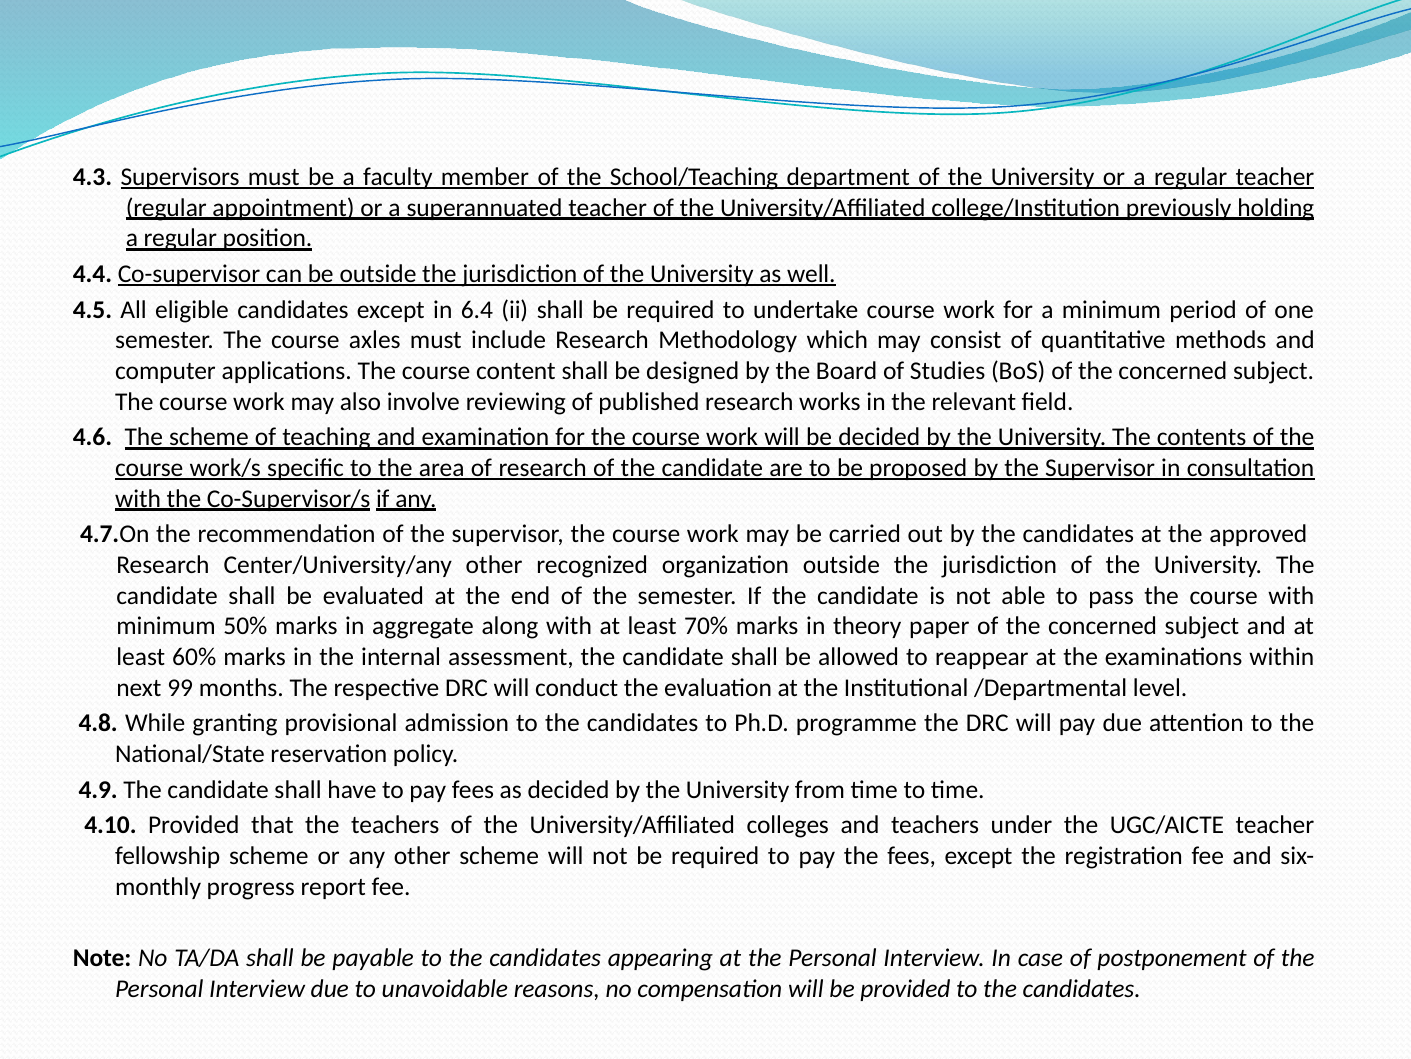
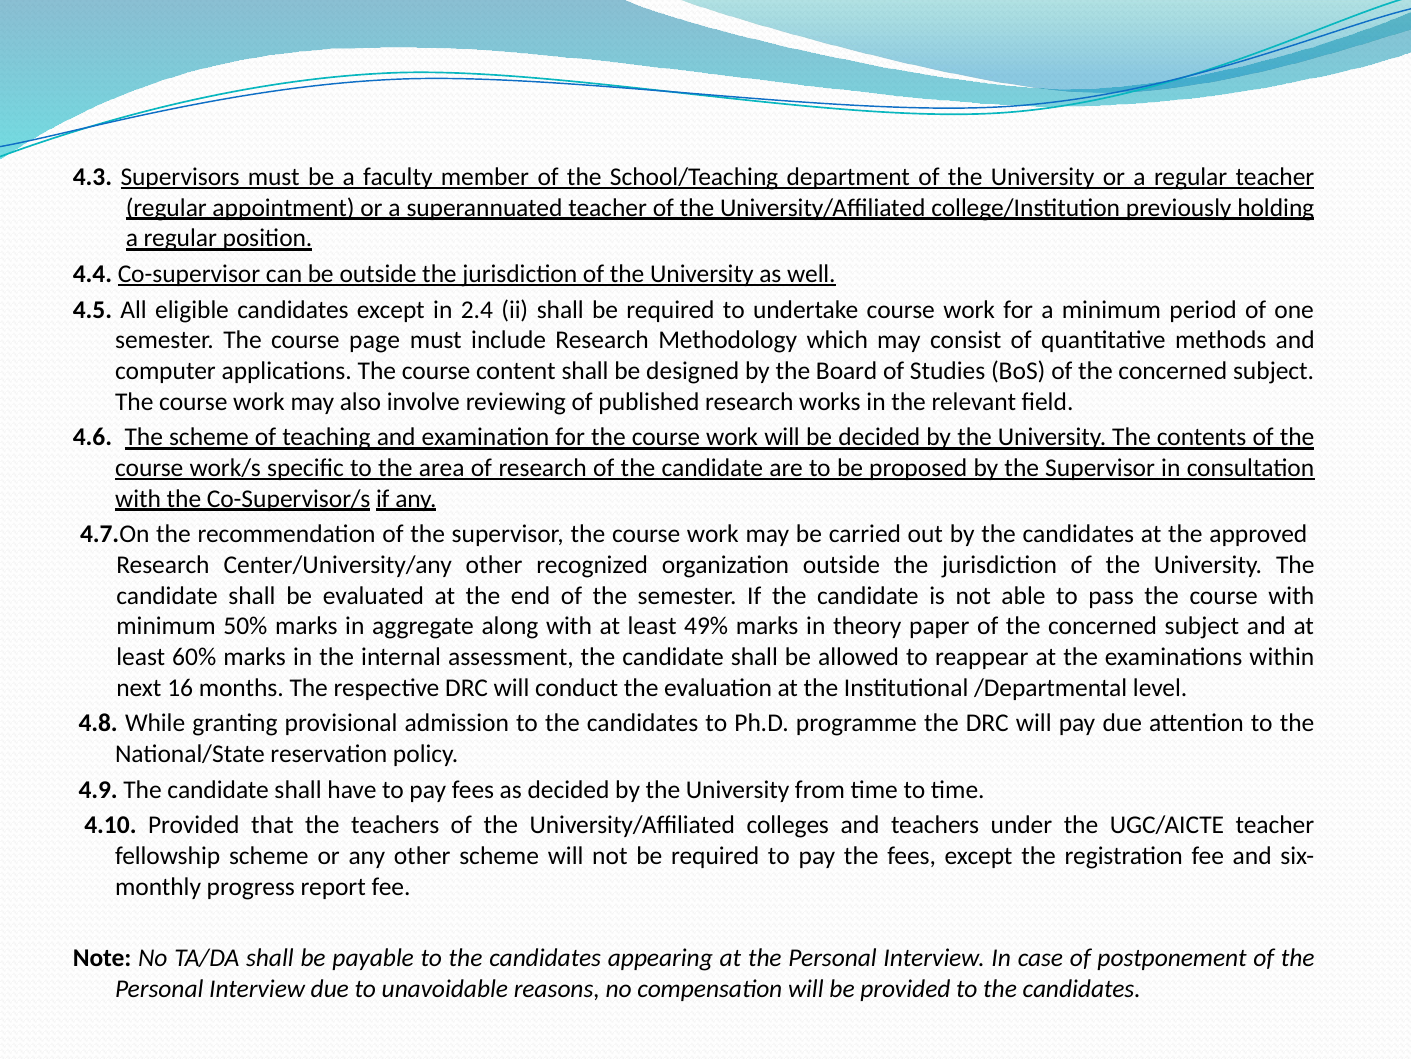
6.4: 6.4 -> 2.4 (477, 310)
axles: axles -> page (375, 340)
70%: 70% -> 49% (706, 626)
99: 99 -> 16 (180, 687)
